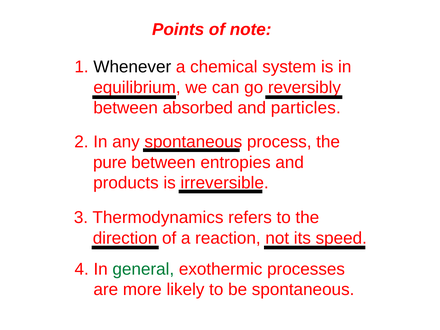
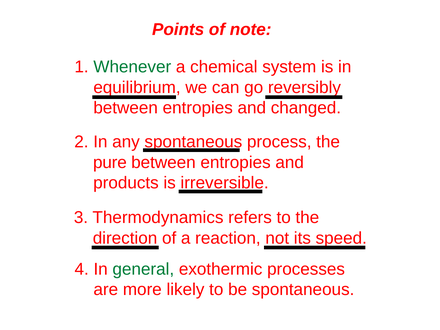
Whenever colour: black -> green (132, 67)
absorbed: absorbed -> entropies (198, 108)
particles: particles -> changed (306, 108)
